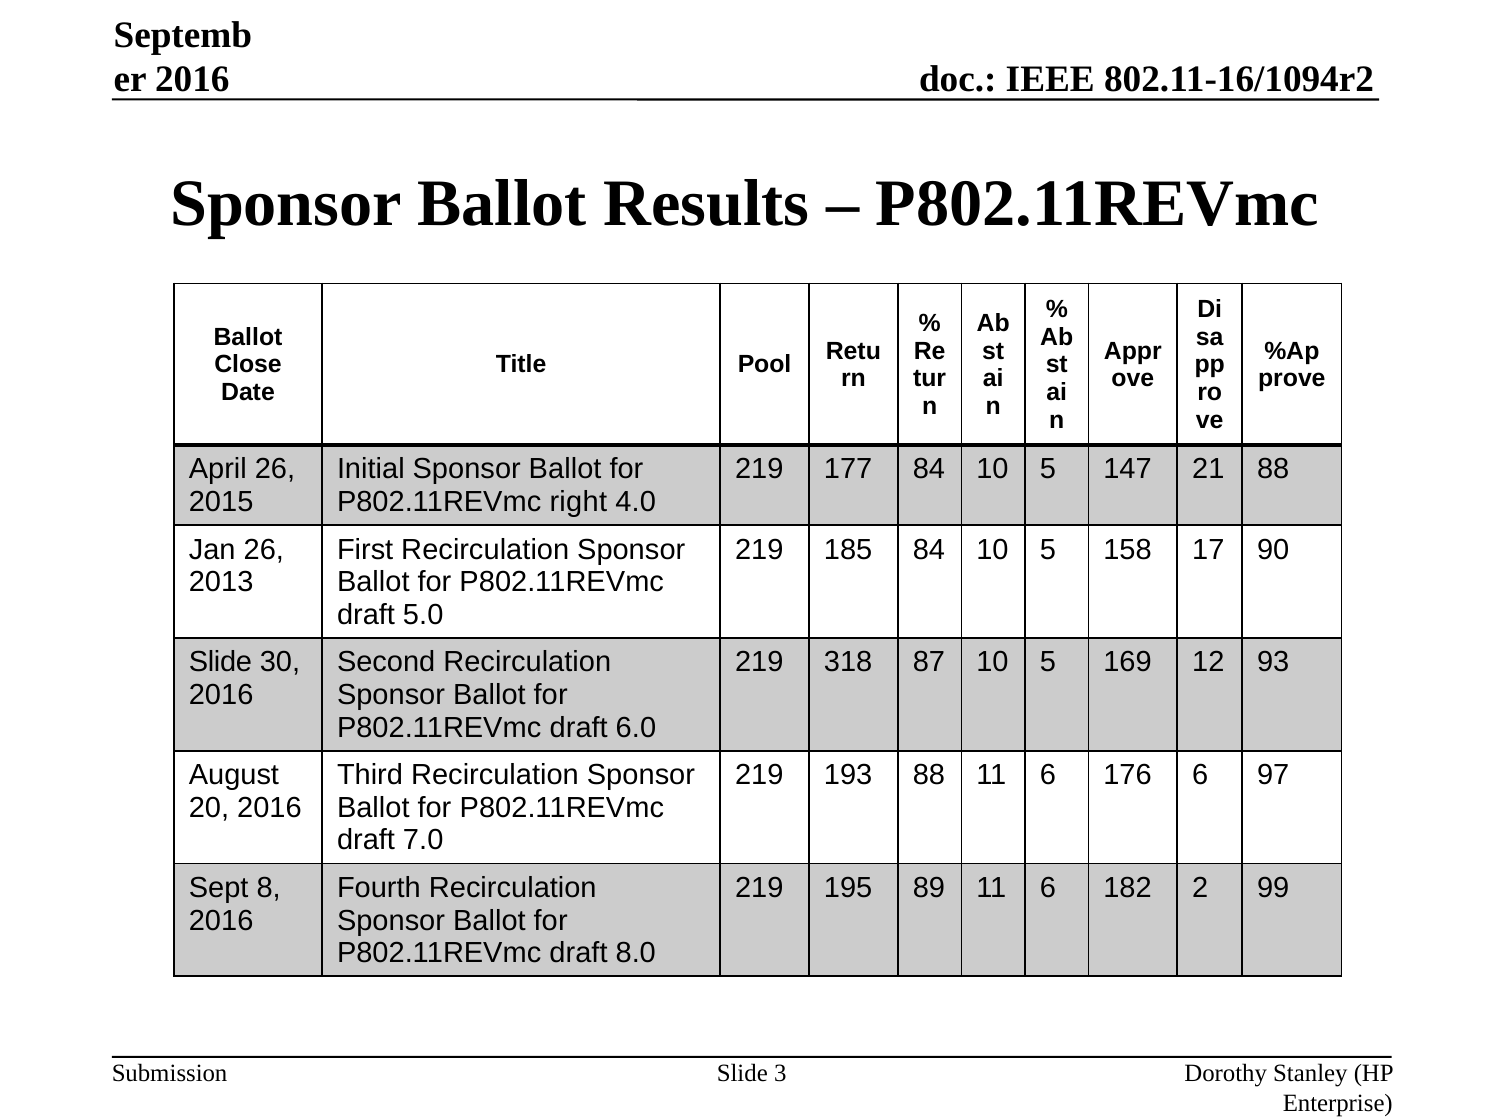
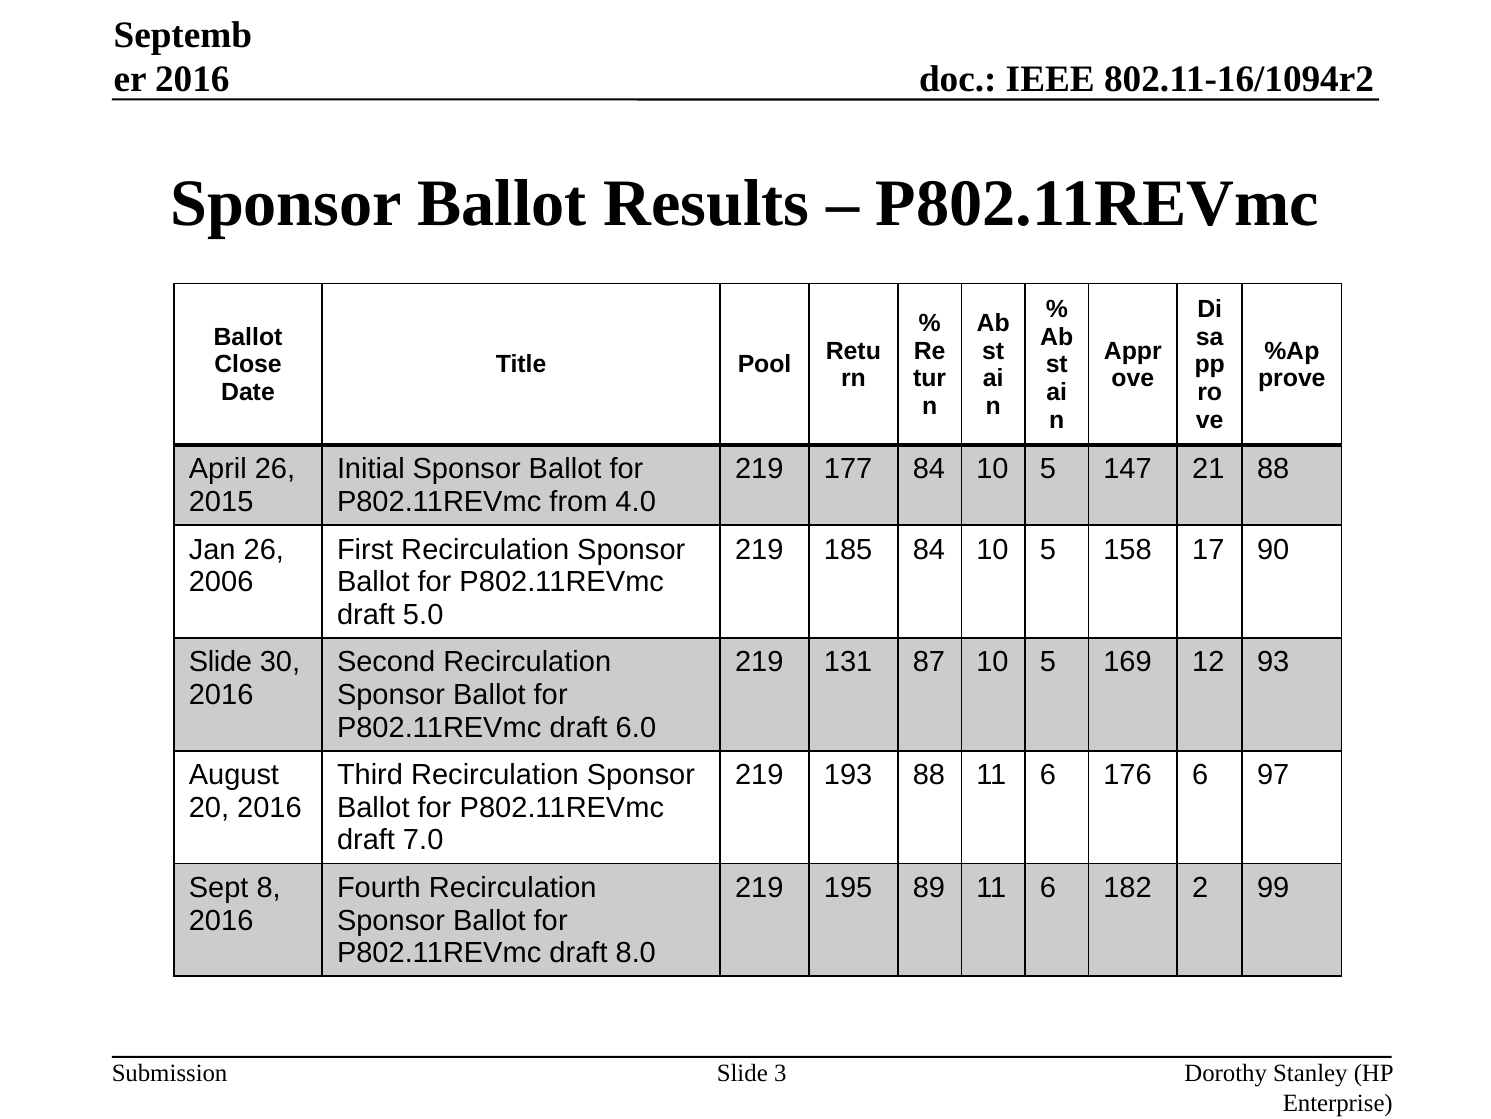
right: right -> from (578, 502)
2013: 2013 -> 2006 (221, 582)
318: 318 -> 131 (848, 662)
